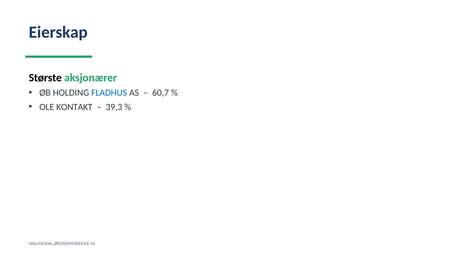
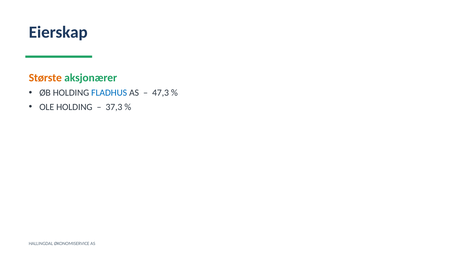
Største colour: black -> orange (45, 78)
60,7: 60,7 -> 47,3 (161, 93)
OLE KONTAKT: KONTAKT -> HOLDING (74, 107)
39,3: 39,3 -> 37,3 (114, 107)
